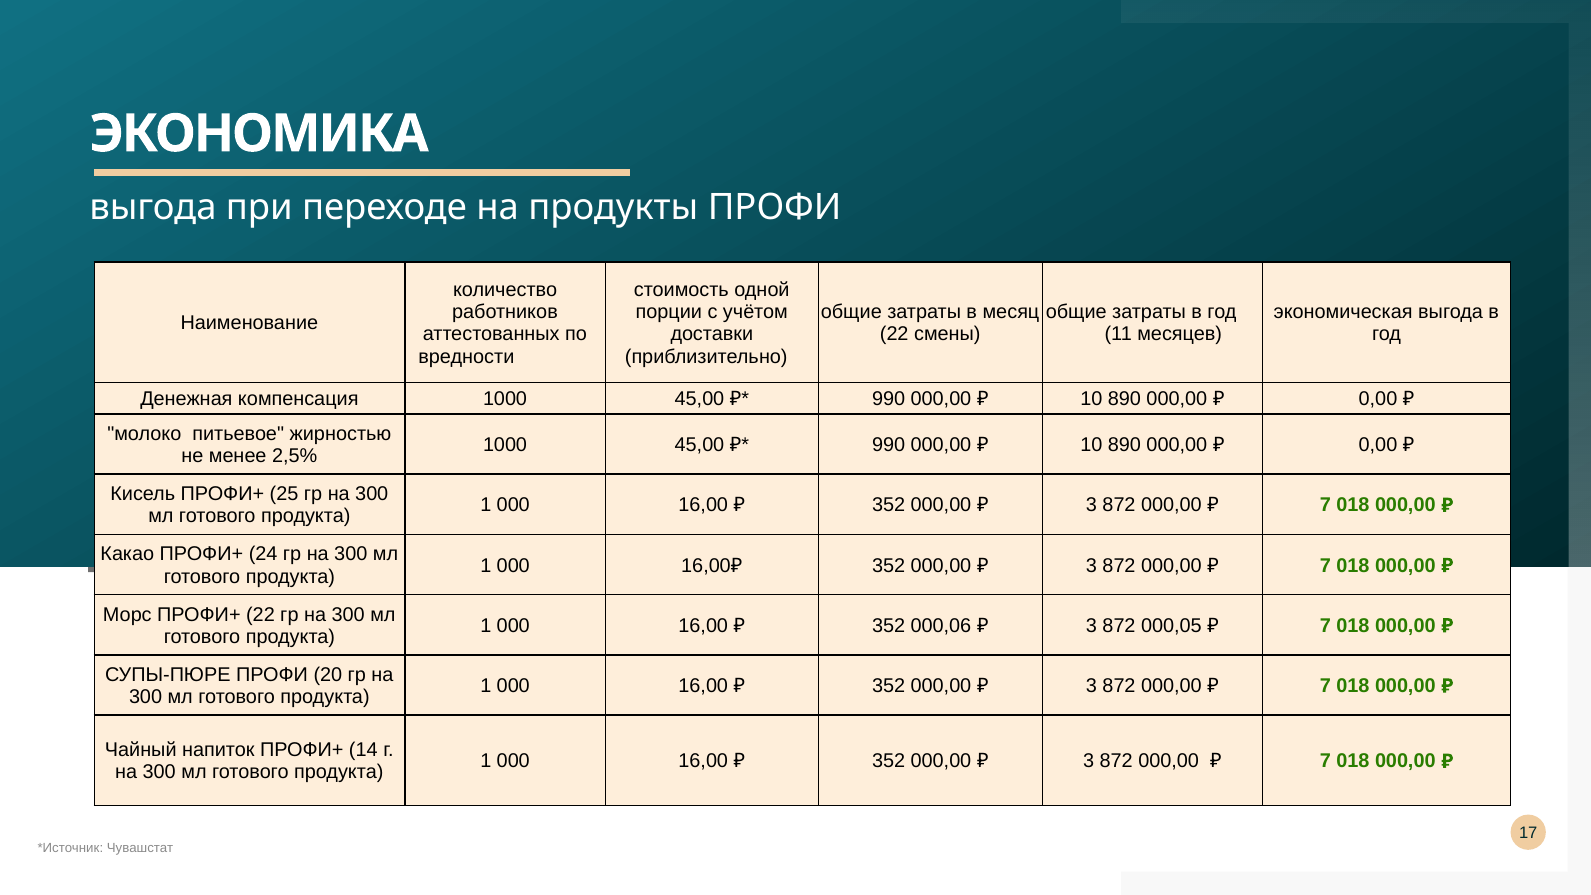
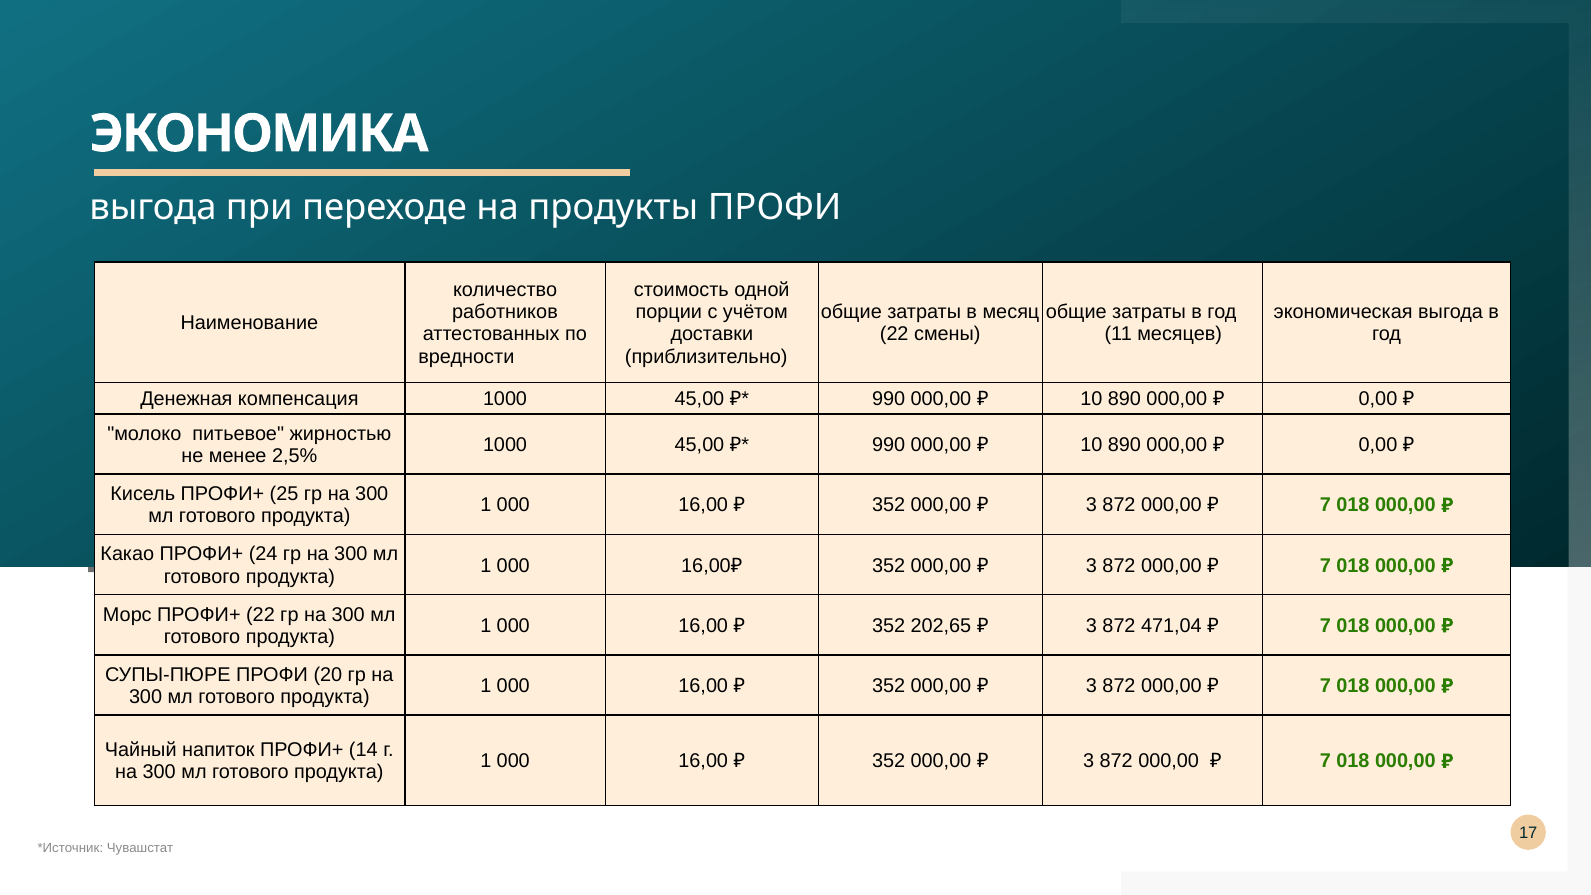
000,06: 000,06 -> 202,65 (941, 626)
000,05: 000,05 -> 471,04 (1171, 626)
